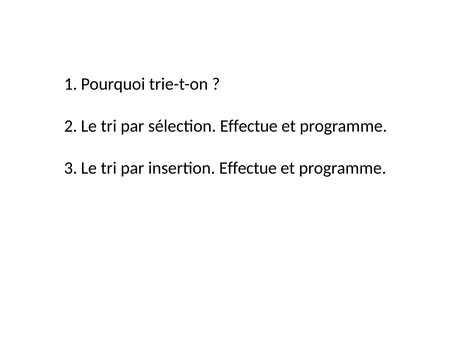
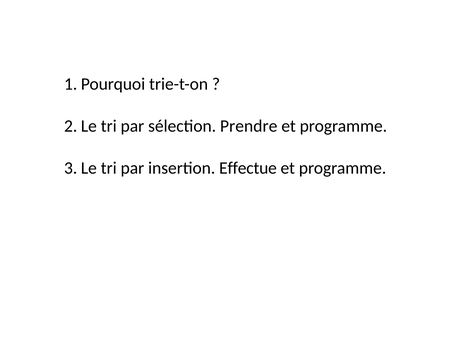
sélection Effectue: Effectue -> Prendre (249, 126)
